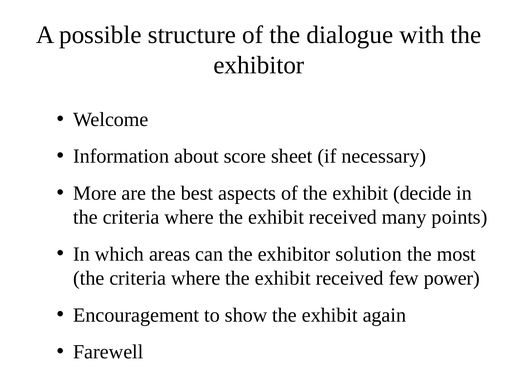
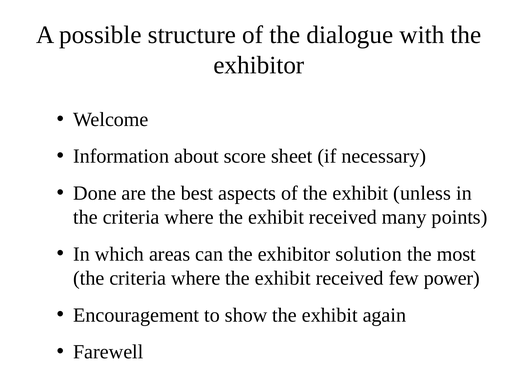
More: More -> Done (95, 193)
decide: decide -> unless (422, 193)
